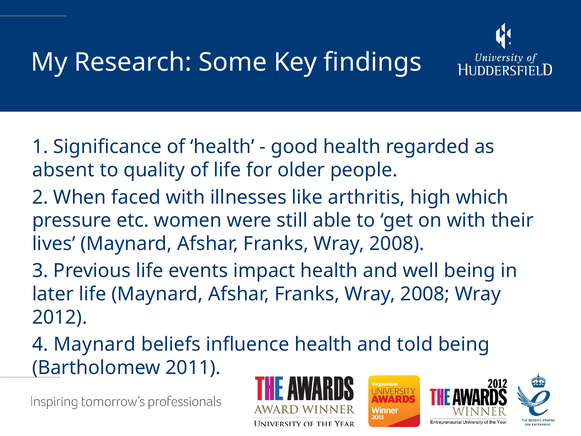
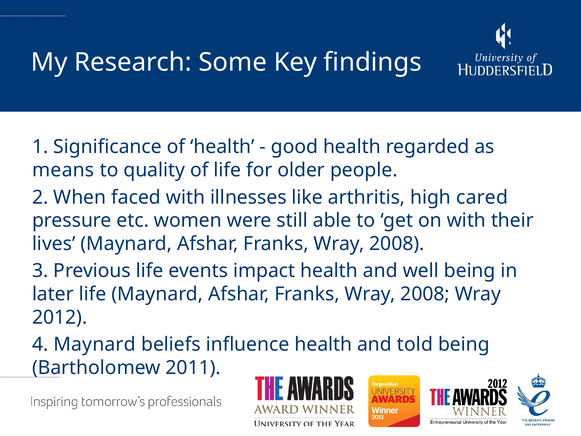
absent: absent -> means (63, 170)
which: which -> cared (482, 197)
